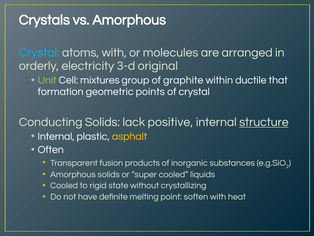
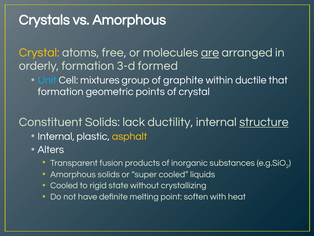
Crystal colour: light blue -> yellow (39, 53)
atoms with: with -> free (114, 53)
are underline: none -> present (210, 53)
orderly electricity: electricity -> formation (88, 66)
original: original -> formed (158, 66)
Unit colour: light green -> light blue (47, 80)
Conducting: Conducting -> Constituent (51, 122)
positive: positive -> ductility (170, 122)
Often: Often -> Alters (51, 149)
